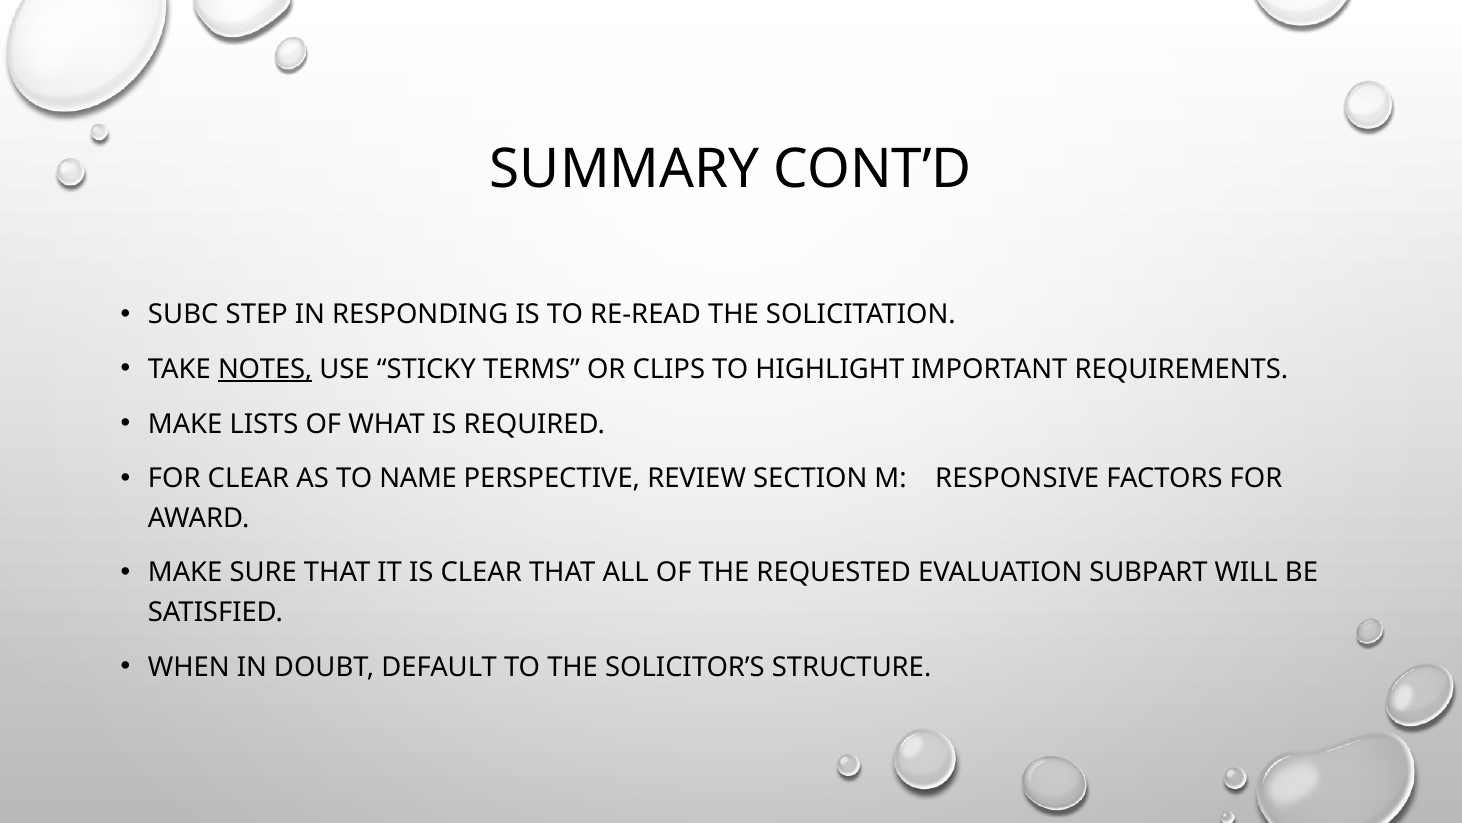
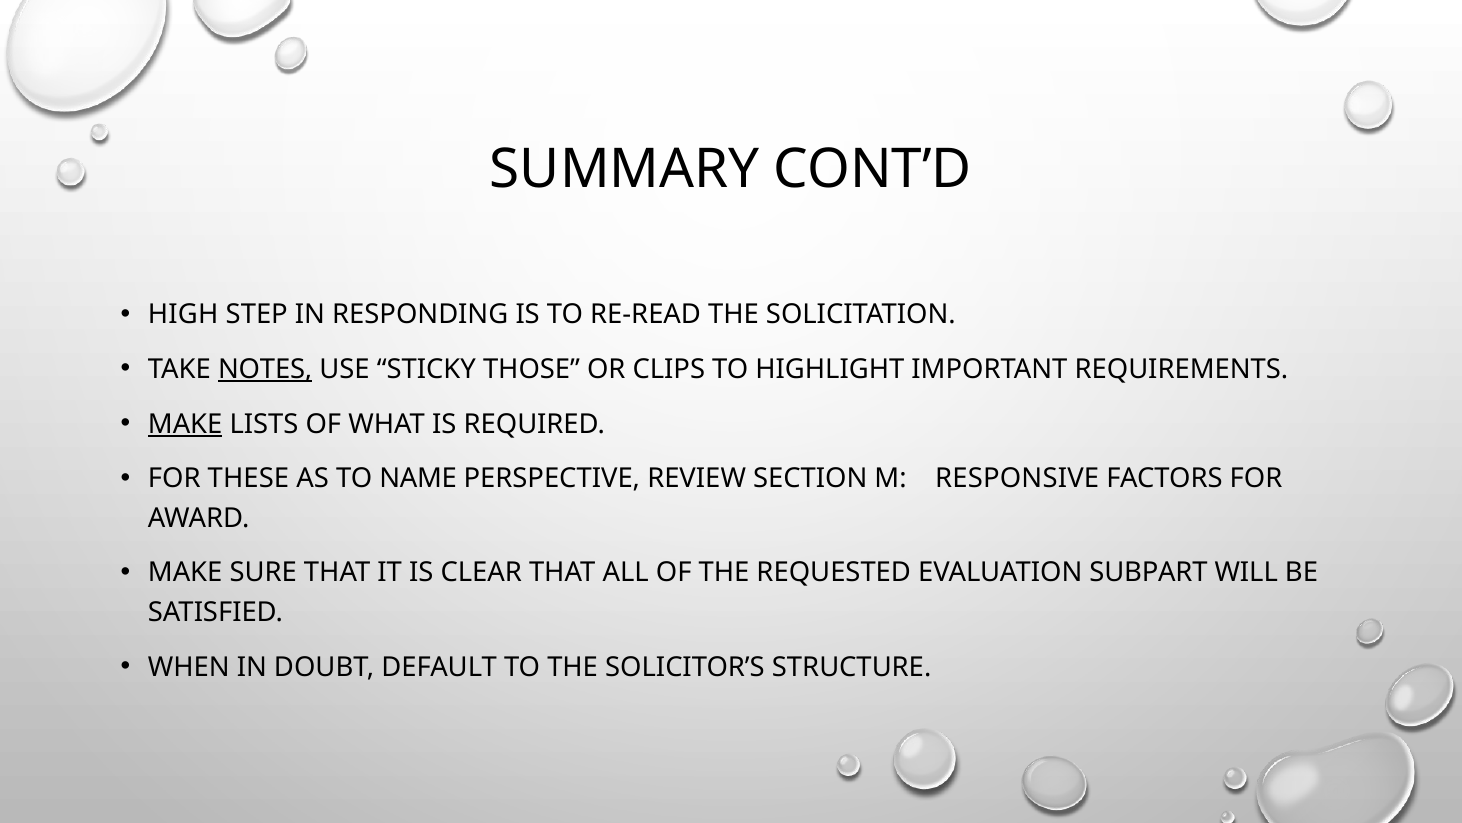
SUBC: SUBC -> HIGH (183, 314)
TERMS: TERMS -> THOSE (531, 369)
MAKE underline: none -> present (185, 424)
FOR CLEAR: CLEAR -> THESE (248, 478)
